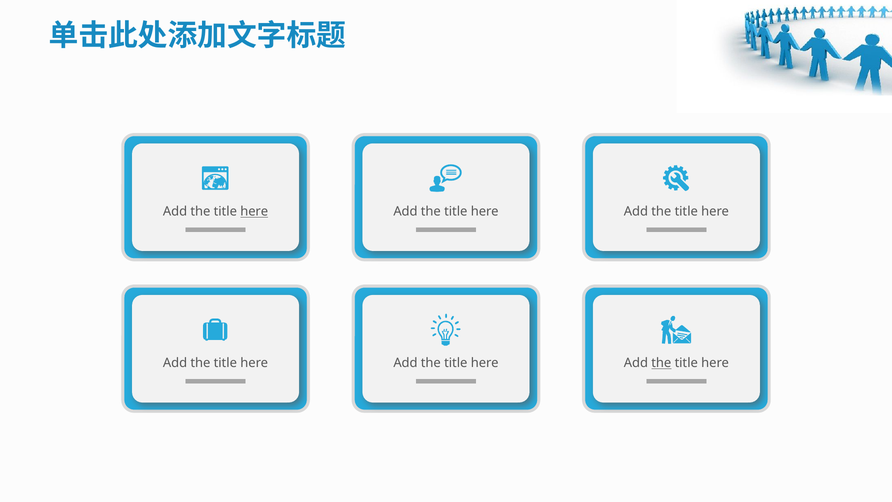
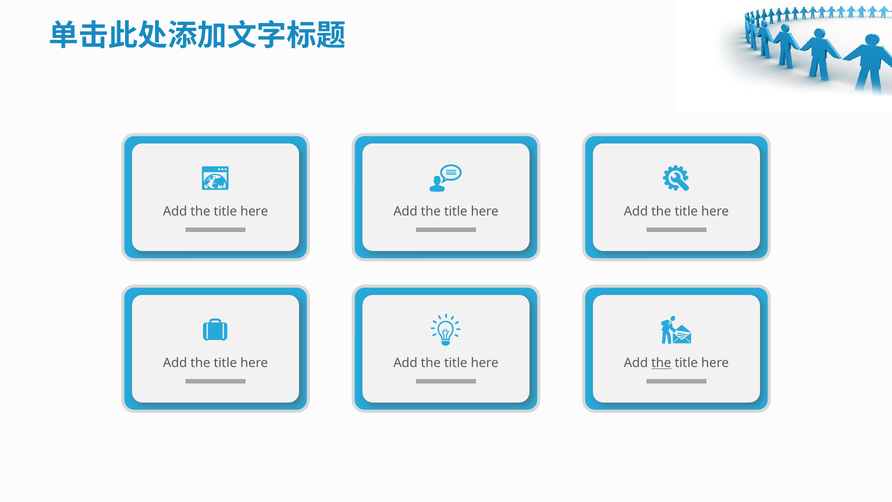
here underline: present -> none (254, 211)
